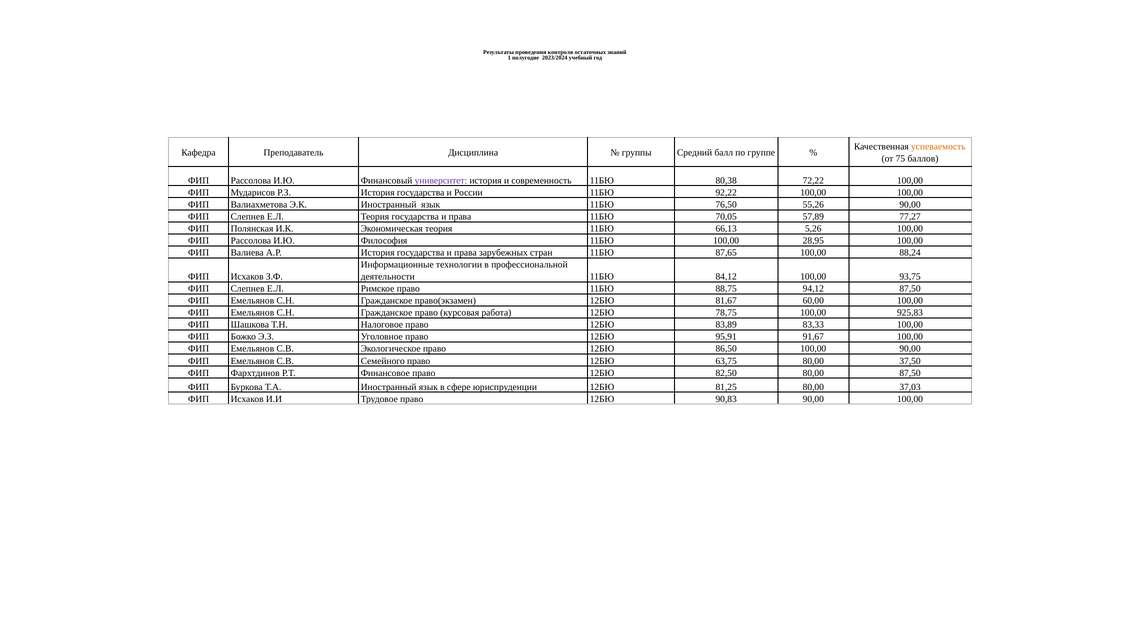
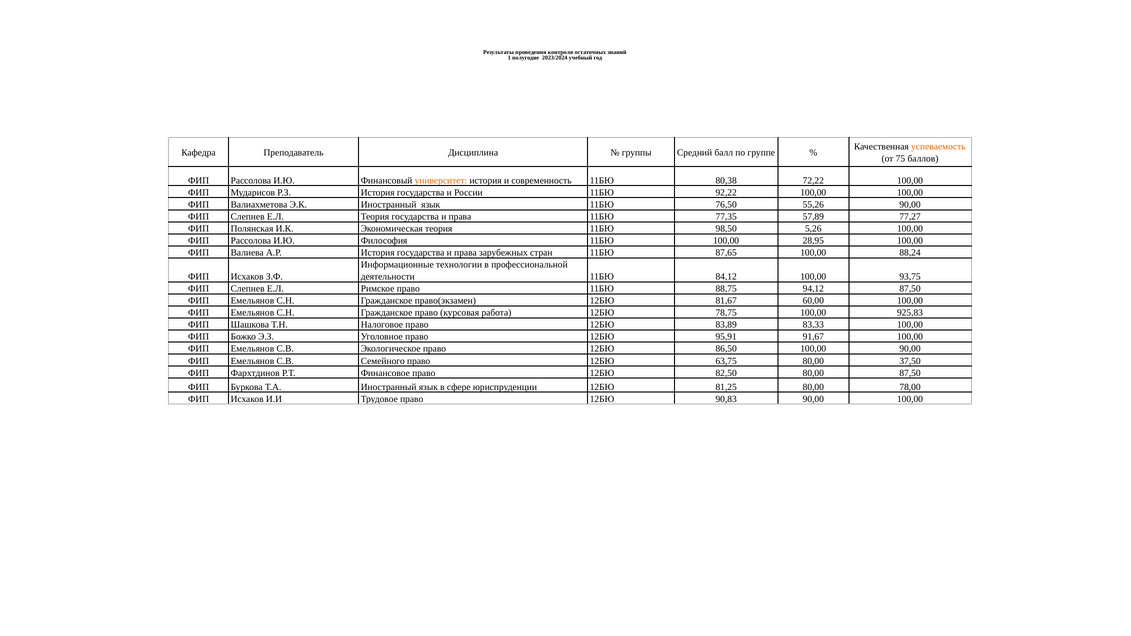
университет colour: purple -> orange (441, 181)
70,05: 70,05 -> 77,35 (726, 217)
66,13: 66,13 -> 98,50 (726, 229)
37,03: 37,03 -> 78,00 (910, 387)
